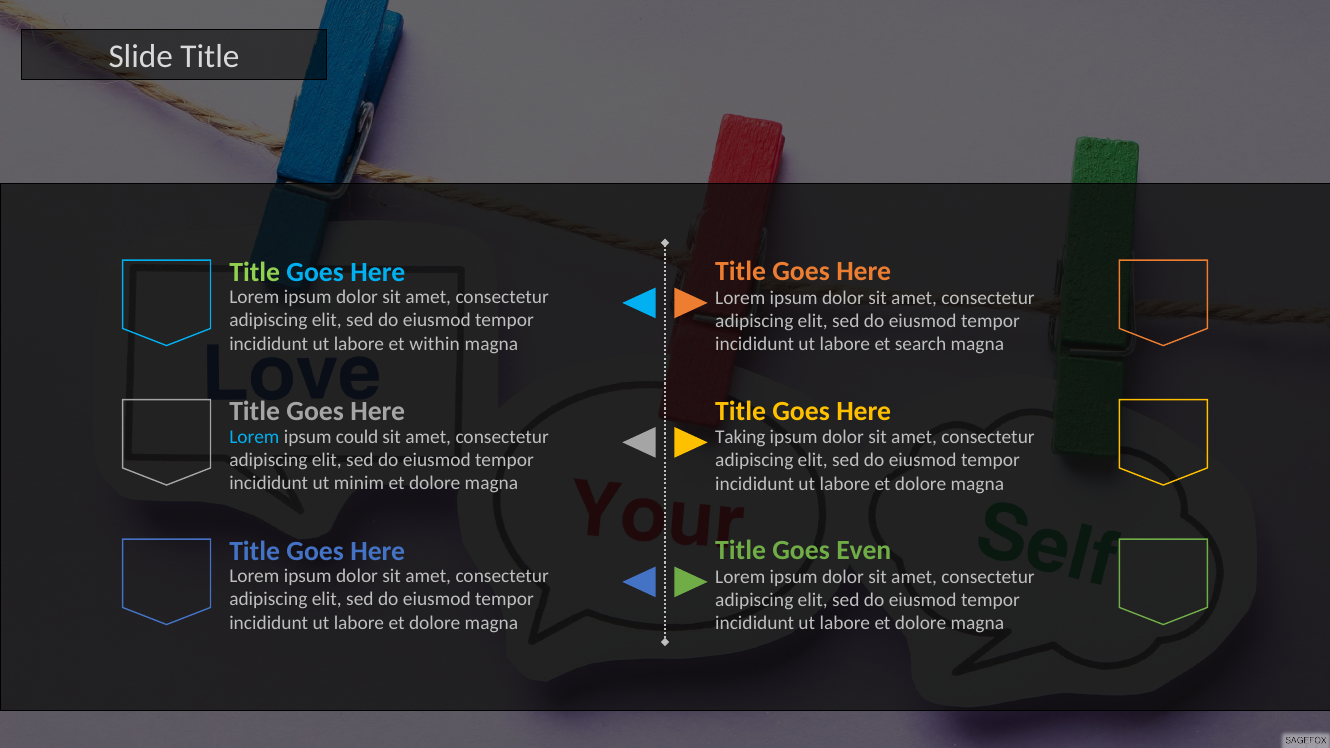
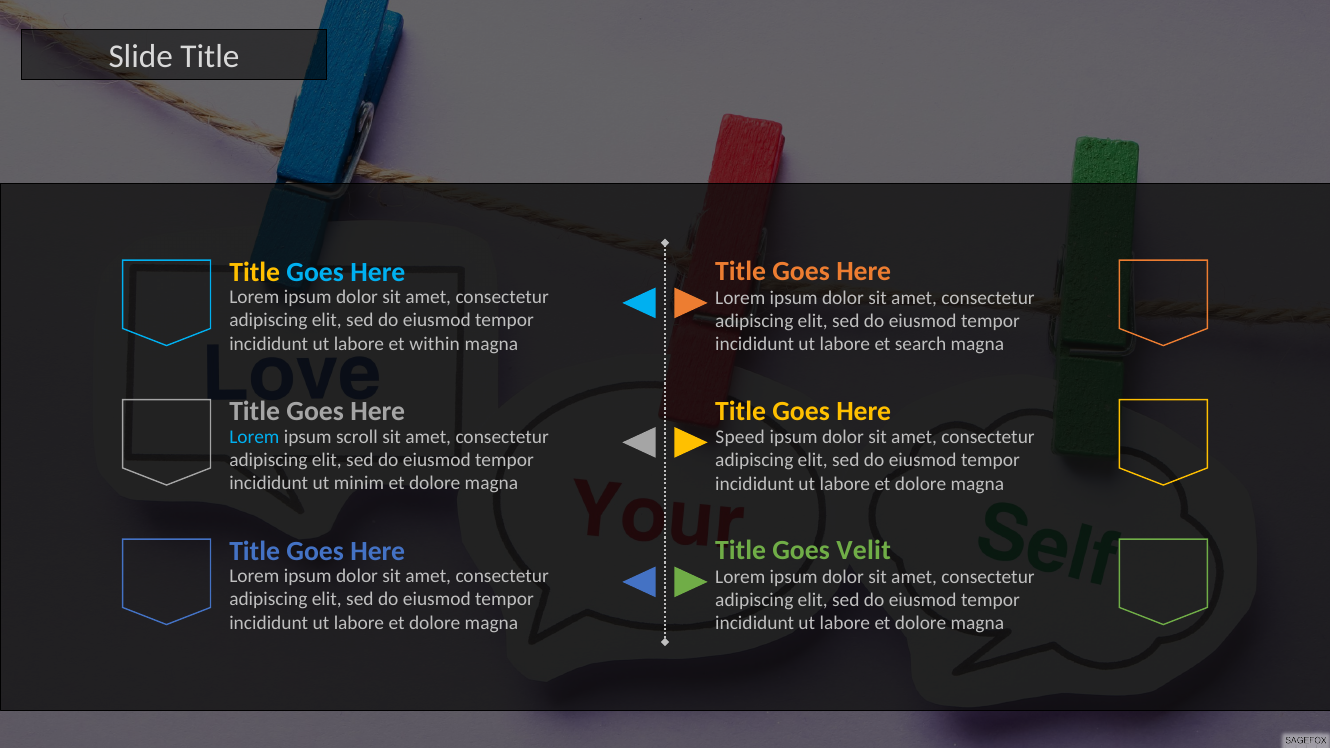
Title colour: light green -> yellow (255, 272)
could: could -> scroll (357, 437)
Taking: Taking -> Speed (740, 437)
Even: Even -> Velit (864, 551)
